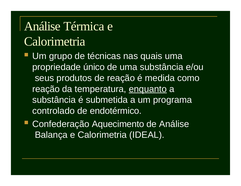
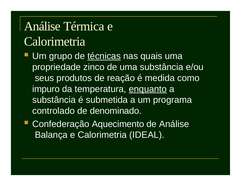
técnicas underline: none -> present (104, 56)
único: único -> zinco (94, 67)
reação: reação -> impuro (46, 89)
endotérmico: endotérmico -> denominado (116, 111)
